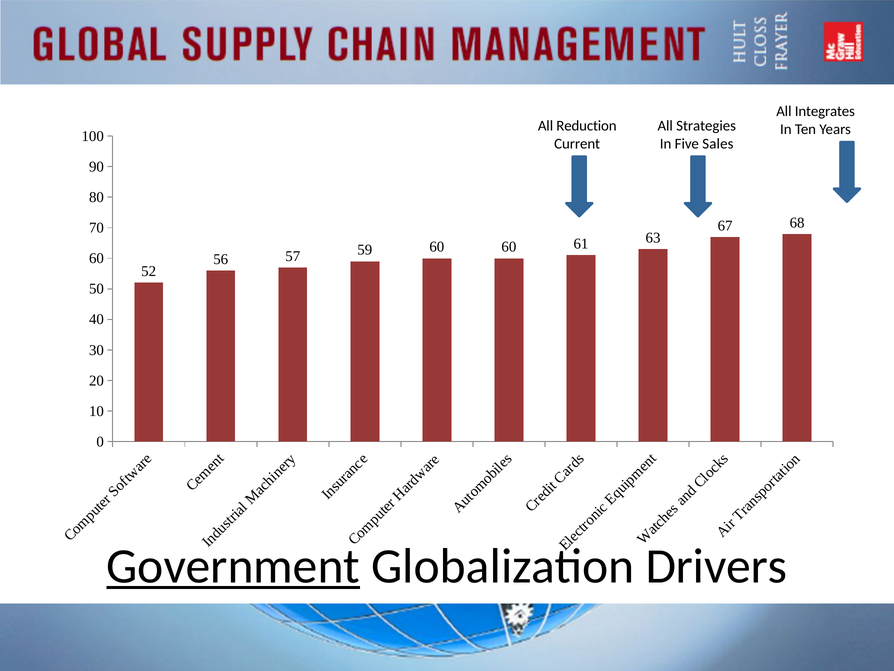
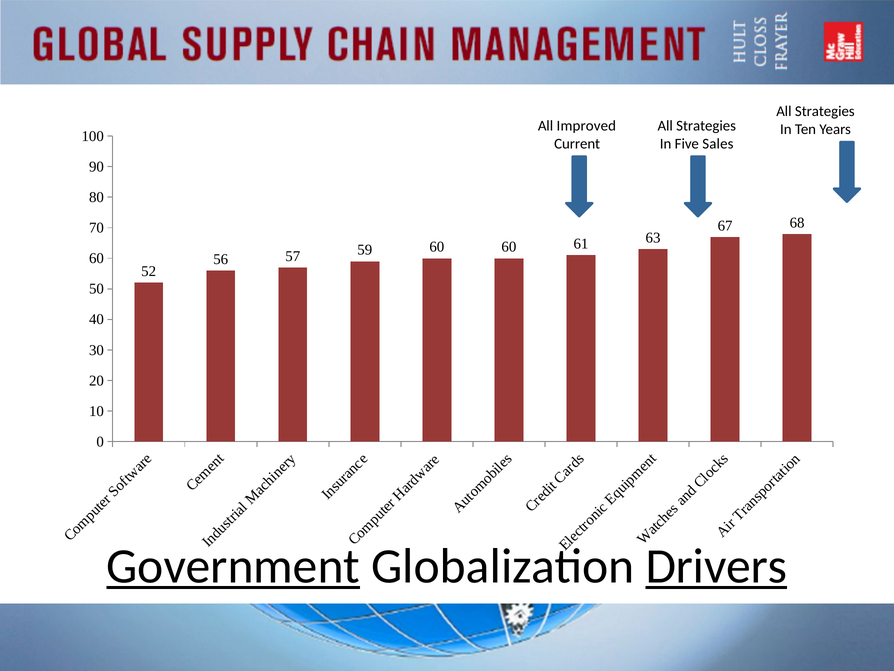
Integrates: Integrates -> Strategies (825, 111)
Reduction: Reduction -> Improved (586, 126)
Drivers underline: none -> present (716, 566)
